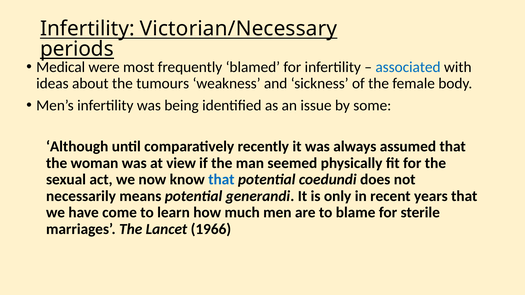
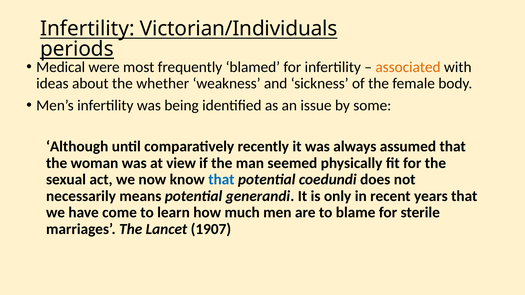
Victorian/Necessary: Victorian/Necessary -> Victorian/Individuals (239, 29)
associated colour: blue -> orange (408, 67)
tumours: tumours -> whether (163, 84)
1966: 1966 -> 1907 (211, 229)
